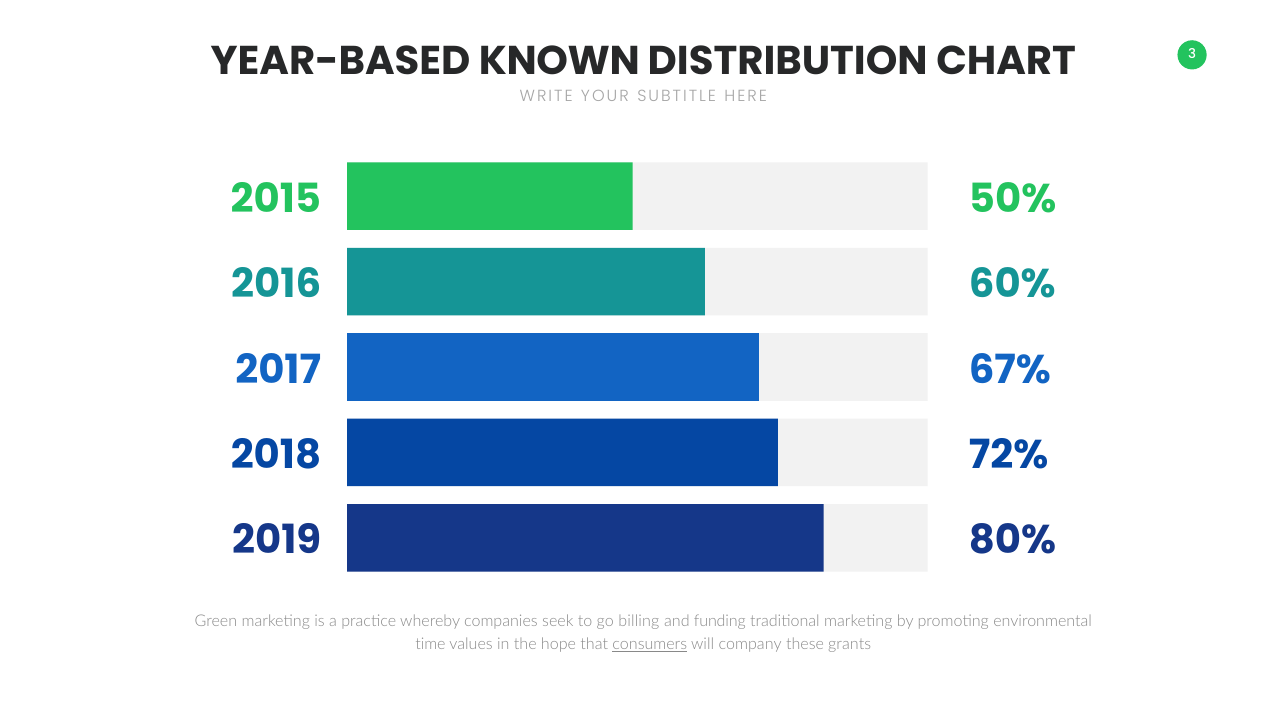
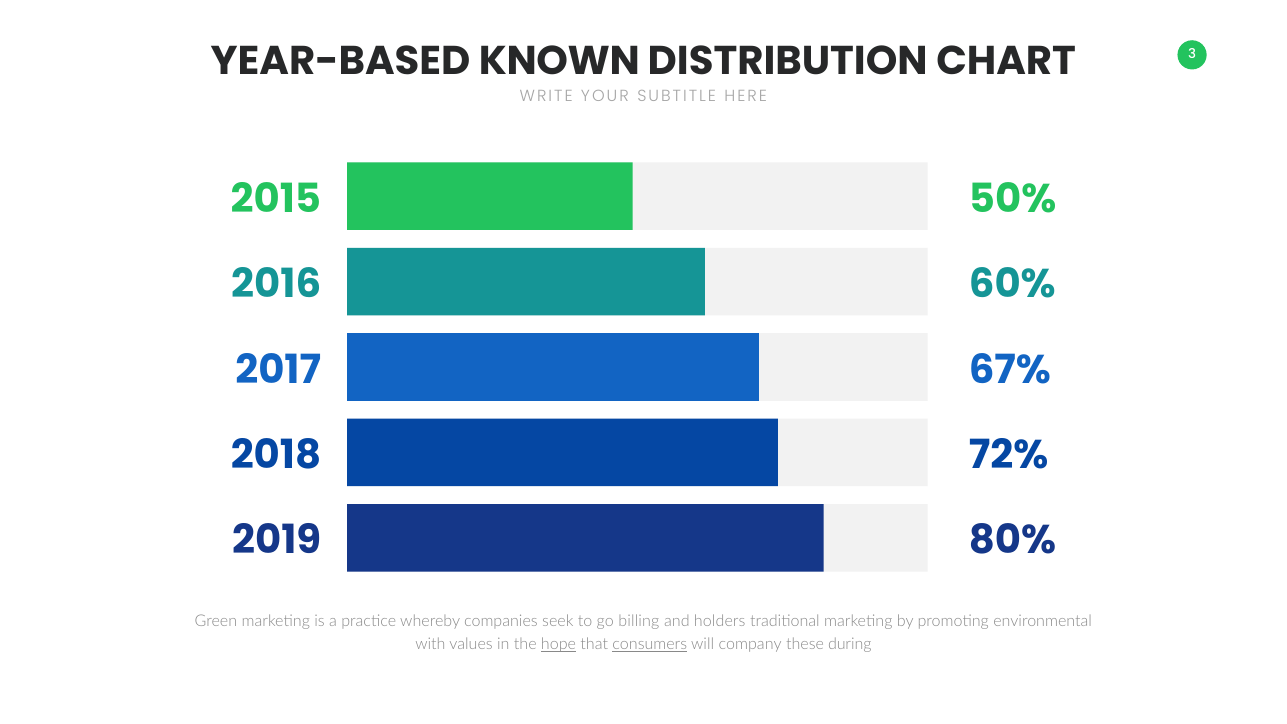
funding: funding -> holders (720, 621)
time: time -> with (431, 644)
hope underline: none -> present (559, 644)
grants: grants -> during (850, 644)
